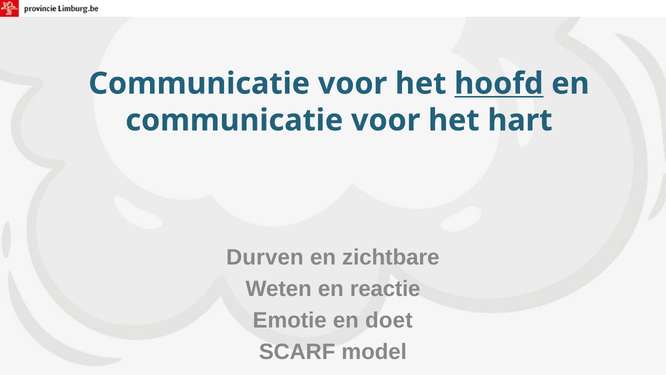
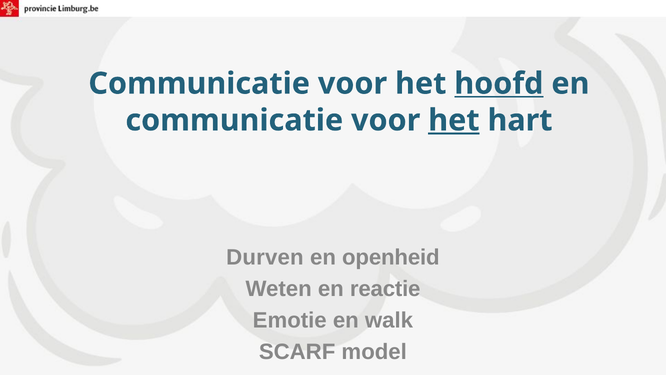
het underline: none -> present (454, 120)
zichtbare: zichtbare -> openheid (391, 257)
doet: doet -> walk (389, 320)
